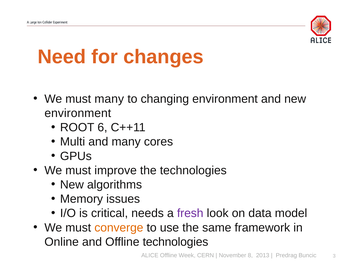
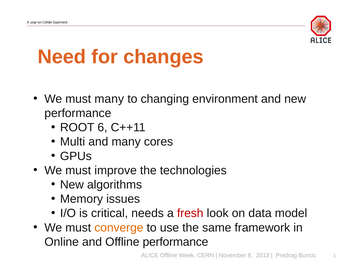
environment: environment -> performance (78, 113)
fresh colour: purple -> red (190, 213)
Offline technologies: technologies -> performance (175, 242)
